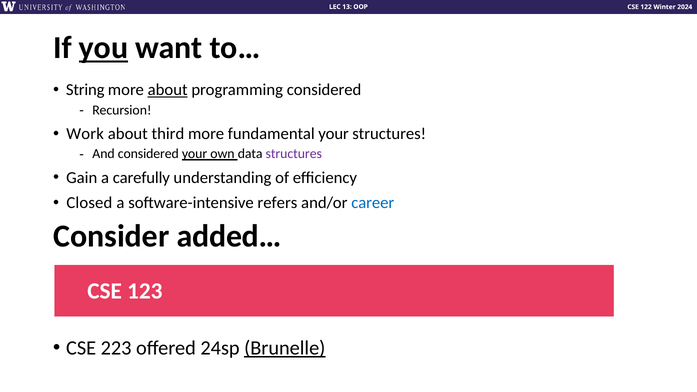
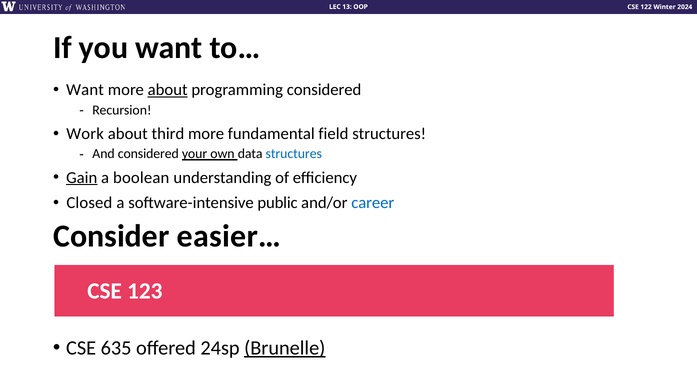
you underline: present -> none (104, 48)
String: String -> Want (85, 90)
fundamental your: your -> field (333, 134)
structures colour: purple -> blue (294, 154)
Gain underline: none -> present (82, 178)
carefully: carefully -> boolean (141, 178)
refers: refers -> public (278, 203)
added…: added… -> easier… (229, 236)
223: 223 -> 635 (116, 348)
